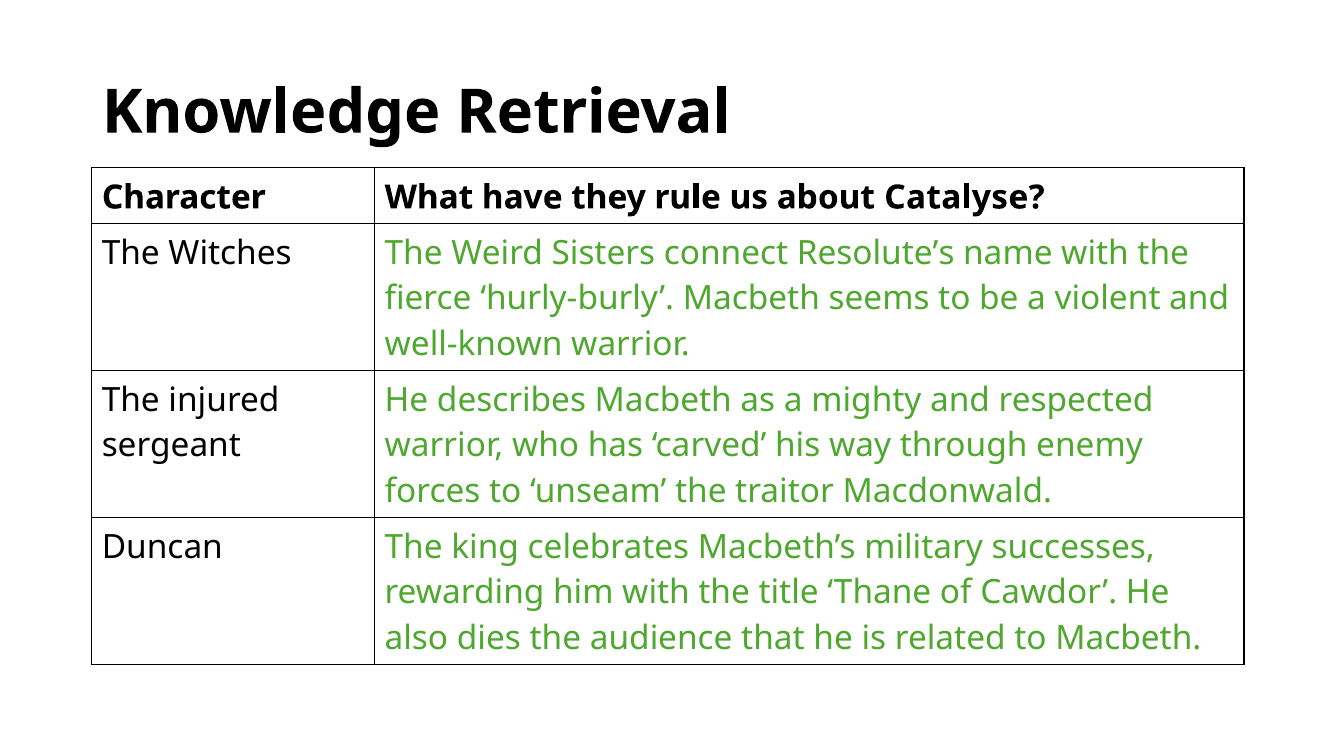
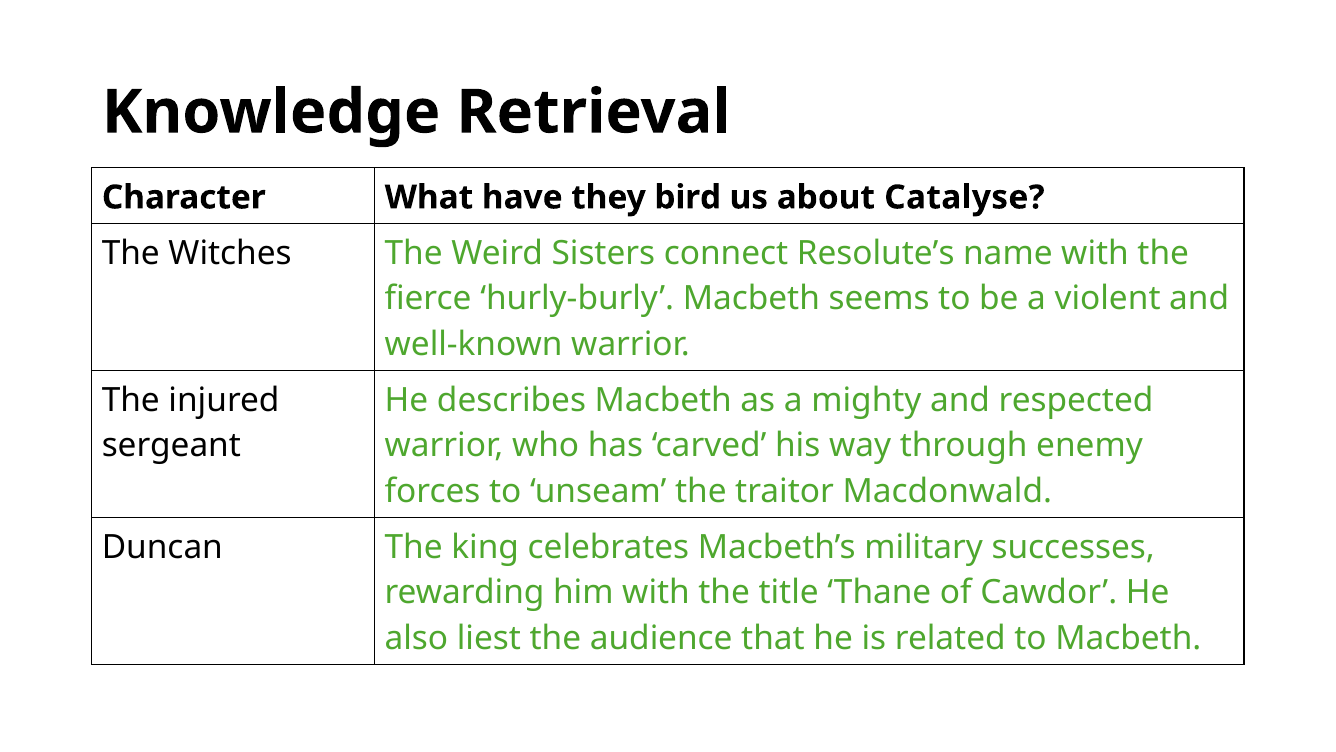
rule: rule -> bird (688, 197)
dies: dies -> liest (489, 638)
